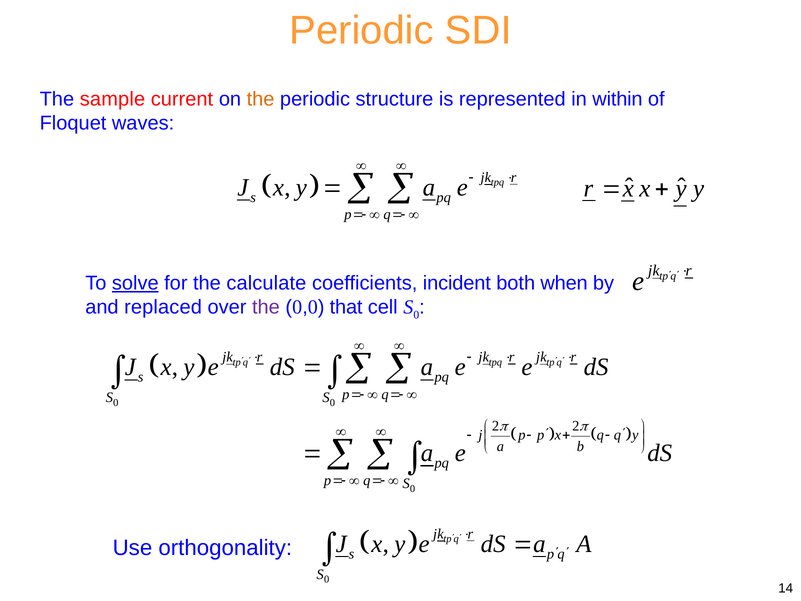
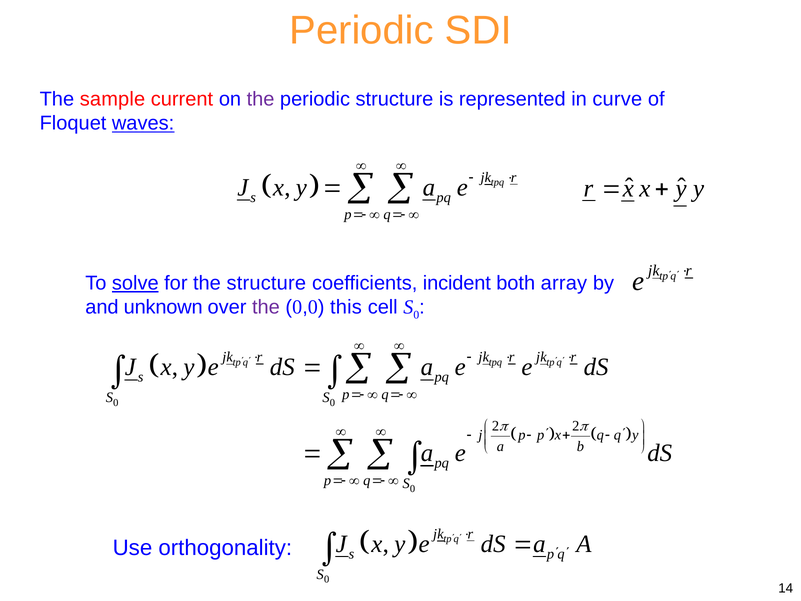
the colour: orange -> purple (261, 99)
within: within -> curve (617, 99)
waves underline: none -> present (143, 123)
the calculate: calculate -> structure (266, 283)
when: when -> array (564, 283)
replaced: replaced -> unknown (163, 307)
that: that -> this (346, 307)
